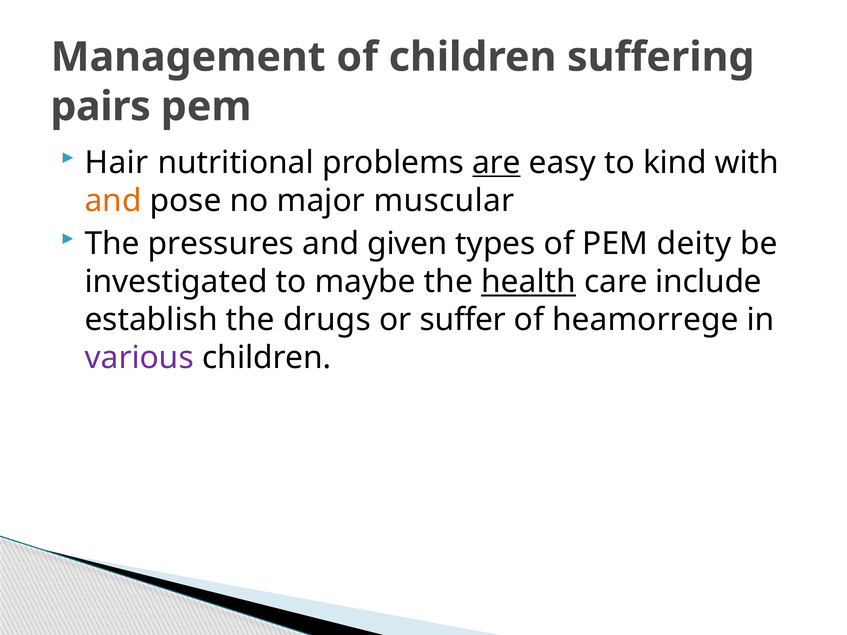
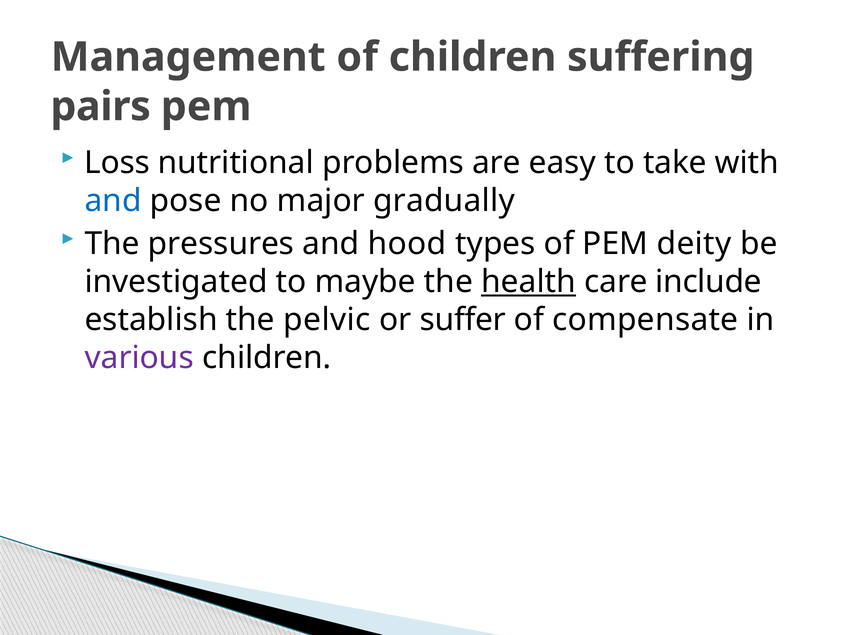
Hair: Hair -> Loss (117, 163)
are underline: present -> none (497, 163)
kind: kind -> take (675, 163)
and colour: orange -> blue (113, 201)
muscular: muscular -> gradually (444, 201)
given: given -> hood (407, 244)
drugs: drugs -> pelvic (327, 320)
heamorrege: heamorrege -> compensate (645, 320)
